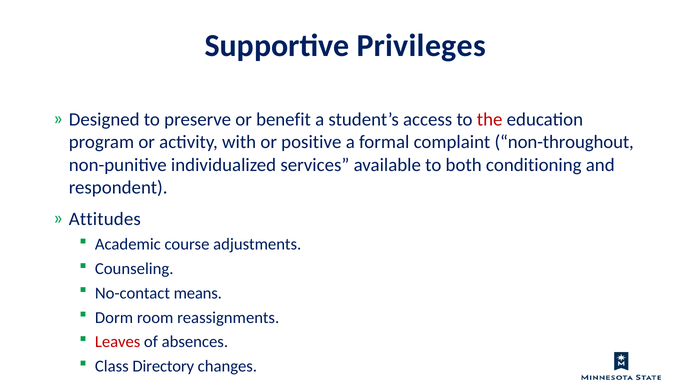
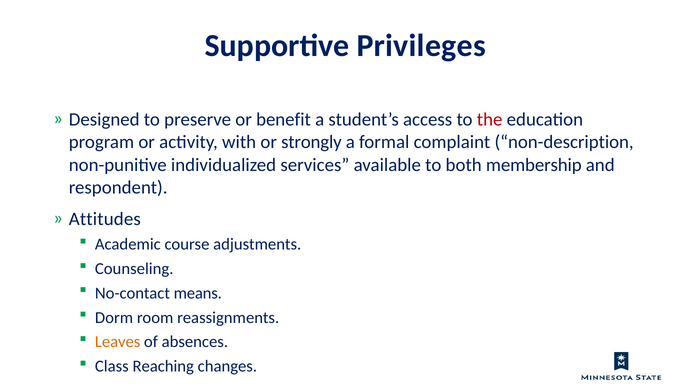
positive: positive -> strongly (311, 142)
non-throughout: non-throughout -> non-description (564, 142)
conditioning: conditioning -> membership (534, 165)
Leaves colour: red -> orange (118, 342)
Directory: Directory -> Reaching (163, 366)
